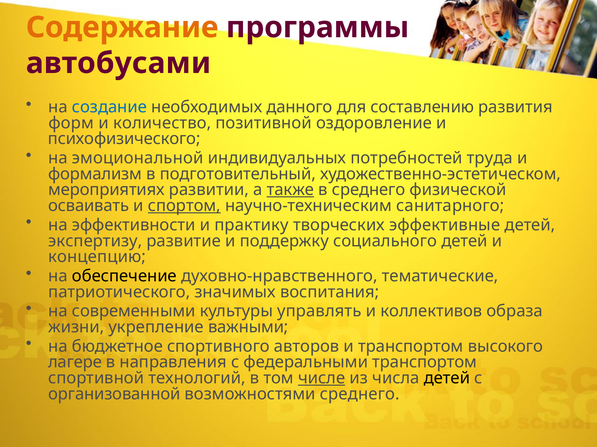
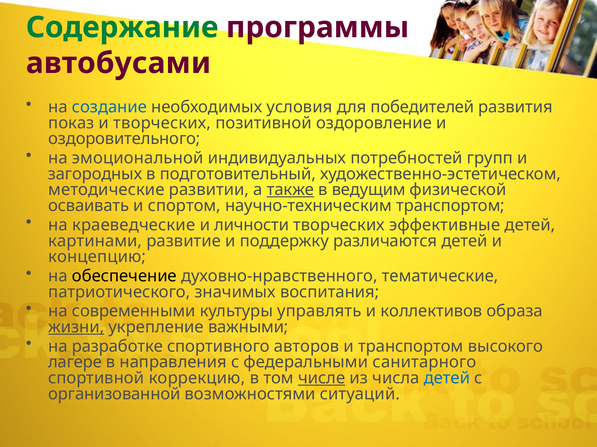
Содержание colour: orange -> green (122, 27)
данного: данного -> условия (299, 107)
составлению: составлению -> победителей (422, 107)
форм: форм -> показ (71, 123)
и количество: количество -> творческих (162, 123)
психофизического: психофизического -> оздоровительного (124, 139)
труда: труда -> групп (490, 158)
формализм: формализм -> загородных (95, 174)
мероприятиях: мероприятиях -> методические (106, 190)
в среднего: среднего -> ведущим (369, 190)
спортом underline: present -> none (184, 206)
научно-техническим санитарного: санитарного -> транспортом (451, 206)
эффективности: эффективности -> краеведческие (134, 225)
практику: практику -> личности (252, 225)
экспертизу: экспертизу -> картинами (95, 241)
социального: социального -> различаются (385, 241)
жизни underline: none -> present (76, 328)
бюджетное: бюджетное -> разработке (117, 347)
федеральными транспортом: транспортом -> санитарного (425, 363)
технологий: технологий -> коррекцию (197, 379)
детей colour: black -> blue (447, 379)
возможностями среднего: среднего -> ситуаций (360, 395)
